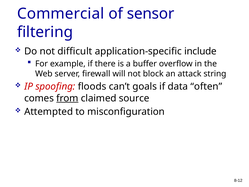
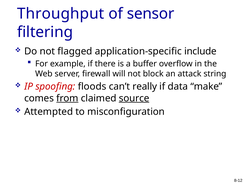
Commercial: Commercial -> Throughput (61, 14)
difficult: difficult -> flagged (75, 51)
goals: goals -> really (145, 86)
often: often -> make (206, 86)
source underline: none -> present (134, 98)
